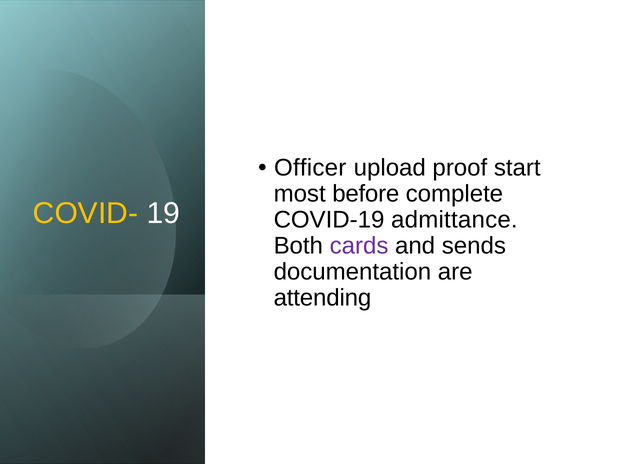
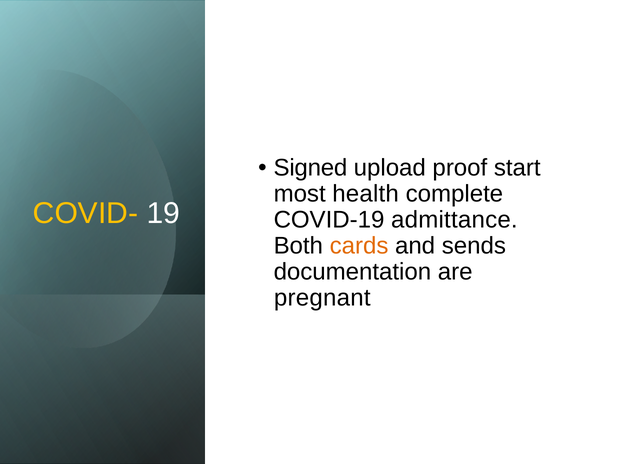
Officer: Officer -> Signed (310, 168)
before: before -> health (366, 194)
cards colour: purple -> orange (359, 246)
attending: attending -> pregnant (322, 298)
